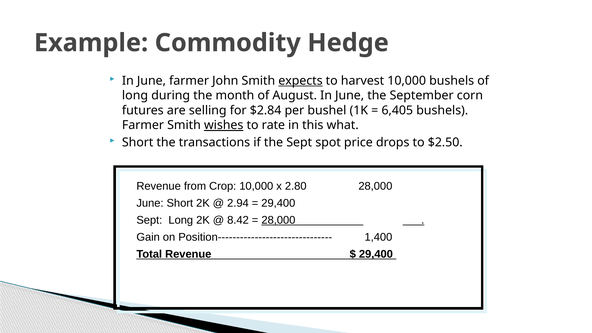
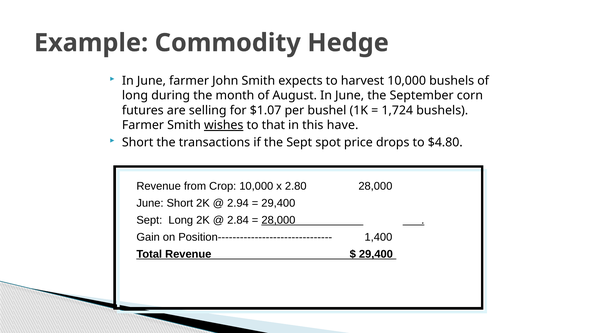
expects underline: present -> none (300, 81)
$2.84: $2.84 -> $1.07 (266, 110)
6,405: 6,405 -> 1,724 (397, 110)
rate: rate -> that (273, 125)
what: what -> have (343, 125)
$2.50: $2.50 -> $4.80 (445, 142)
8.42: 8.42 -> 2.84 (238, 220)
